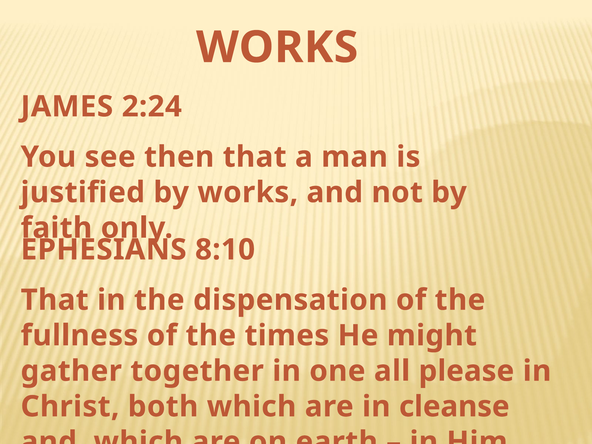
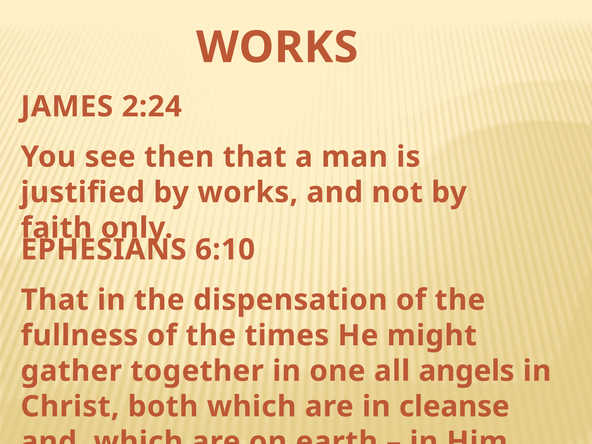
8:10: 8:10 -> 6:10 (225, 250)
please: please -> angels (467, 371)
